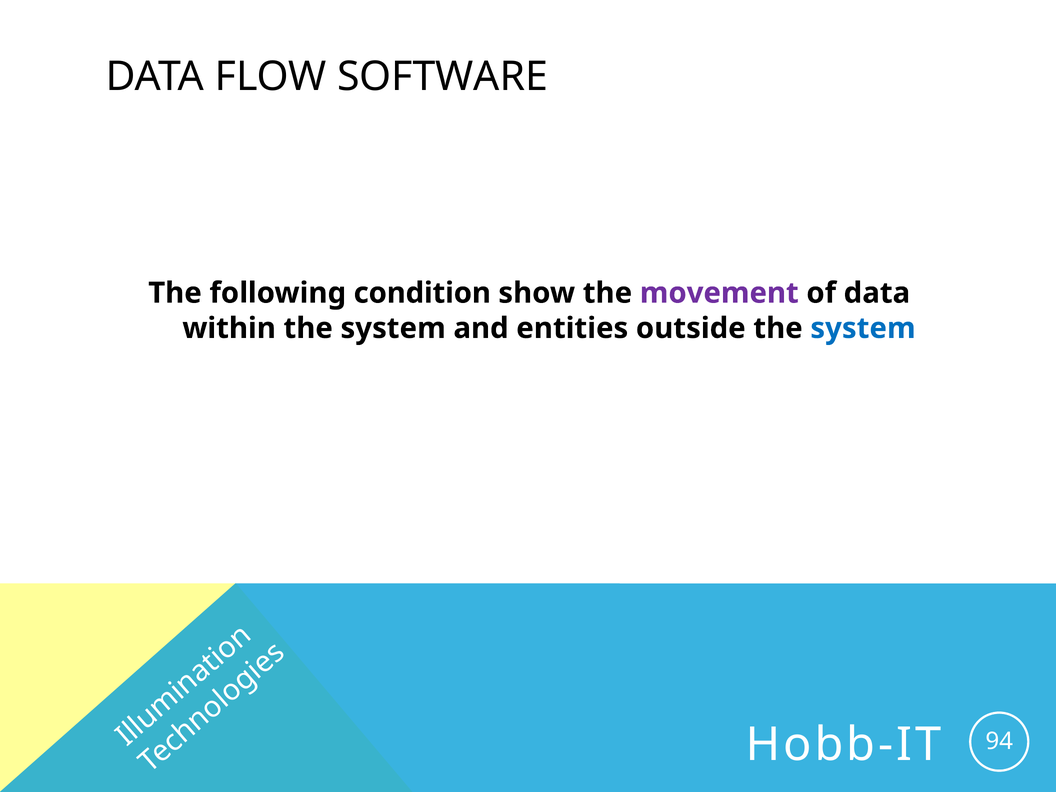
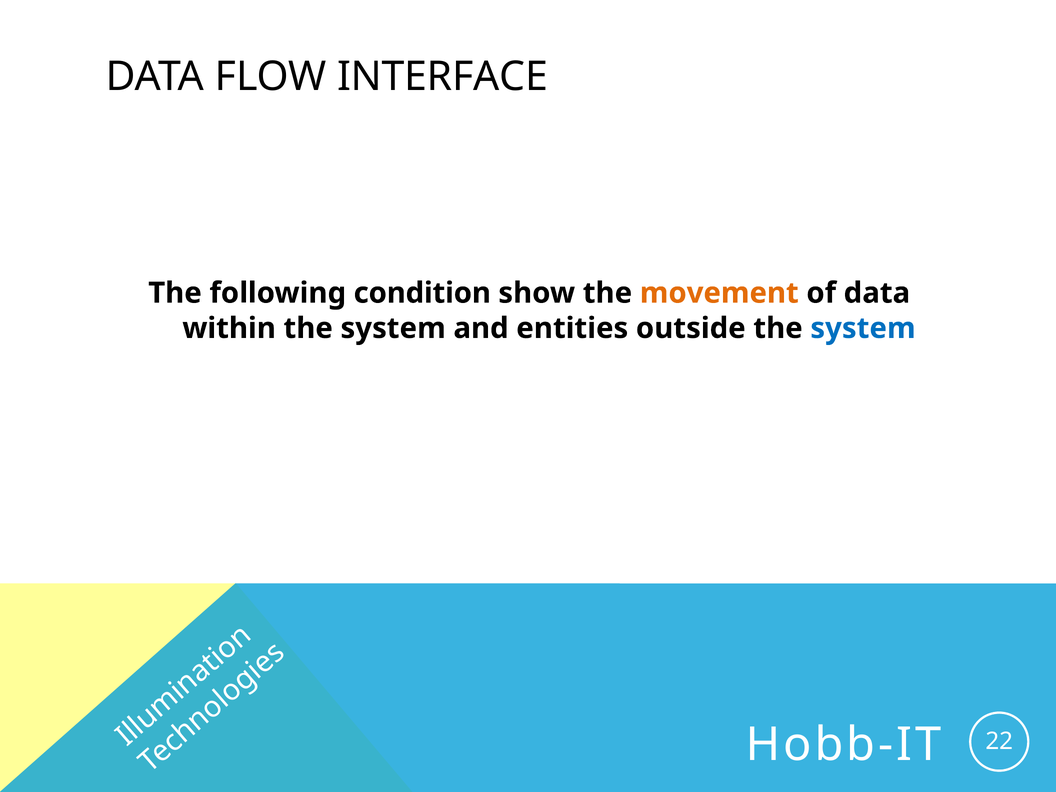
SOFTWARE: SOFTWARE -> INTERFACE (443, 77)
movement colour: purple -> orange (719, 293)
94: 94 -> 22 (999, 741)
